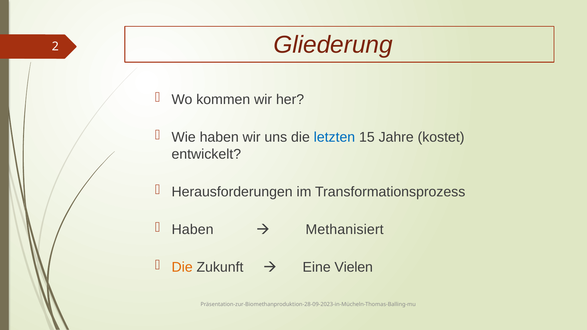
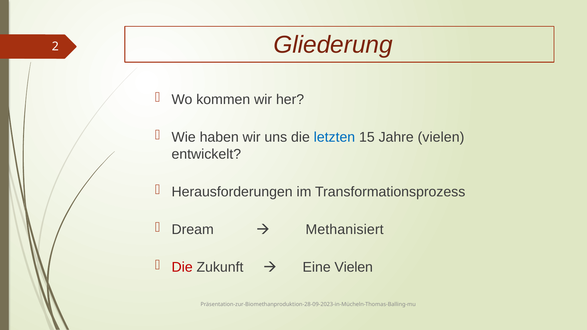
Jahre kostet: kostet -> vielen (441, 137)
Haben: Haben -> Dream (193, 230)
Die colour: orange -> red (182, 267)
